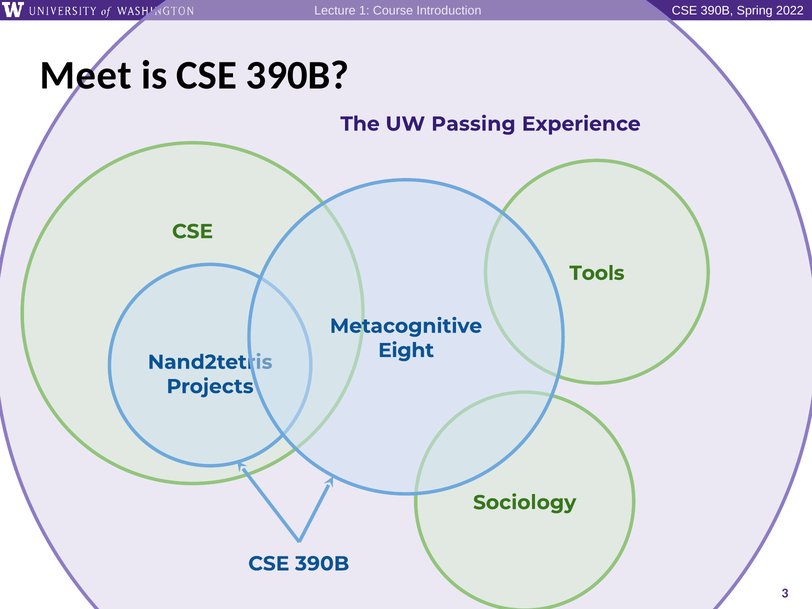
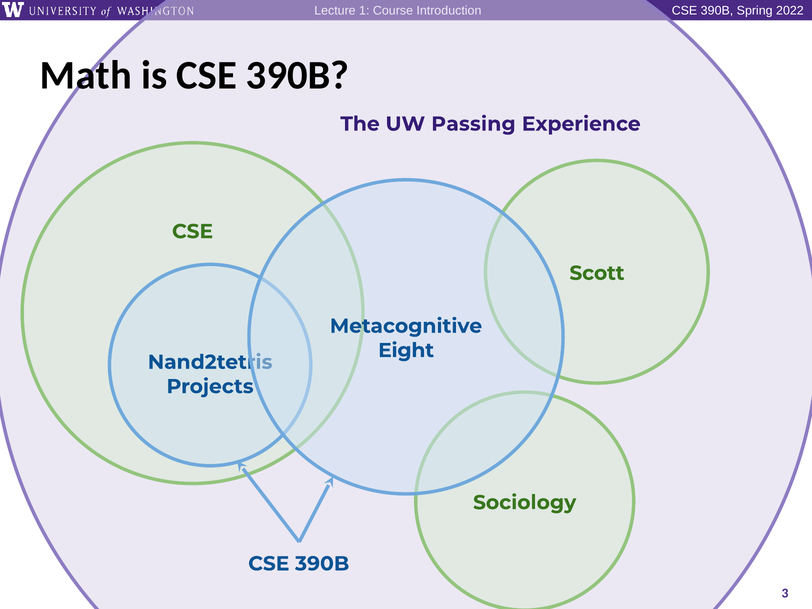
Meet: Meet -> Math (86, 75)
Tools: Tools -> Scott (597, 273)
